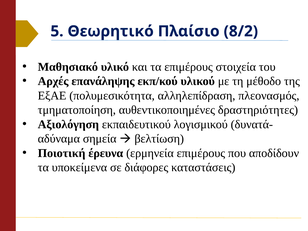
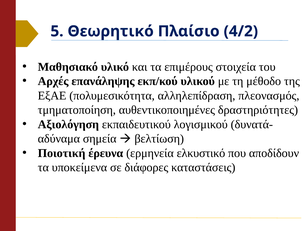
8/2: 8/2 -> 4/2 (241, 31)
ερμηνεία επιμέρους: επιμέρους -> ελκυστικό (201, 153)
